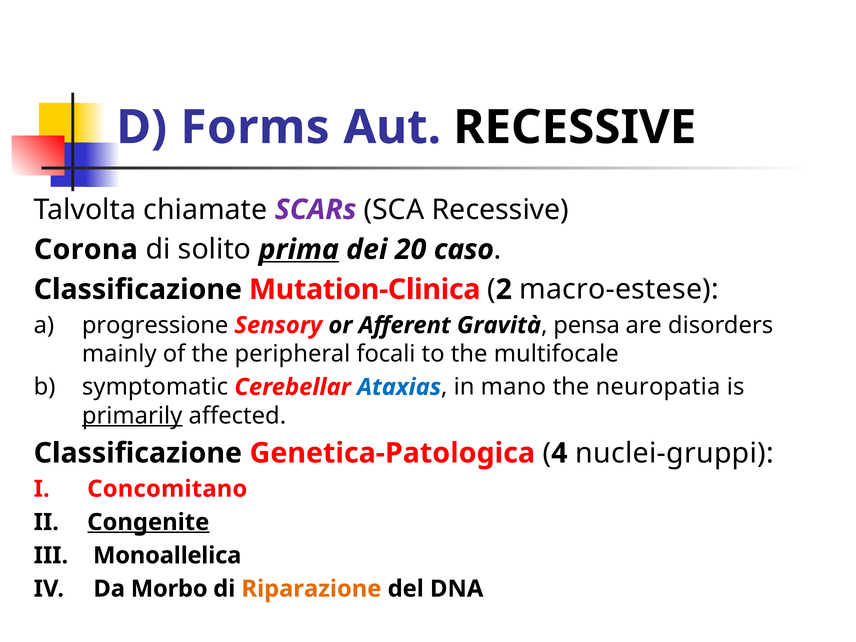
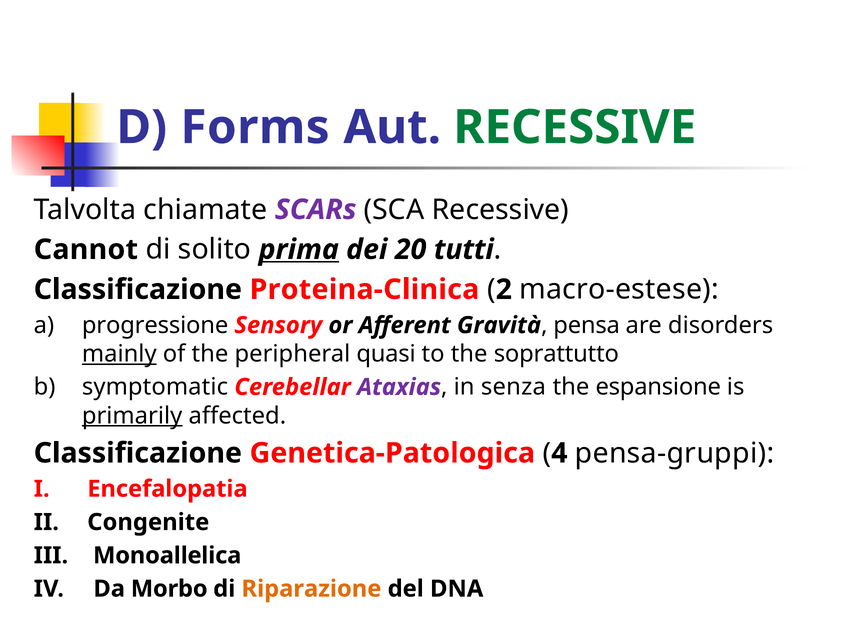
RECESSIVE colour: black -> green (575, 127)
Corona: Corona -> Cannot (86, 250)
caso: caso -> tutti (464, 250)
Mutation-Clinica: Mutation-Clinica -> Proteina-Clinica (364, 289)
mainly underline: none -> present (119, 354)
focali: focali -> quasi (386, 354)
multifocale: multifocale -> soprattutto (556, 354)
Ataxias colour: blue -> purple (399, 387)
mano: mano -> senza (513, 387)
neuropatia: neuropatia -> espansione (658, 387)
nuclei-gruppi: nuclei-gruppi -> pensa-gruppi (675, 453)
Concomitano: Concomitano -> Encefalopatia (167, 489)
Congenite underline: present -> none (148, 522)
